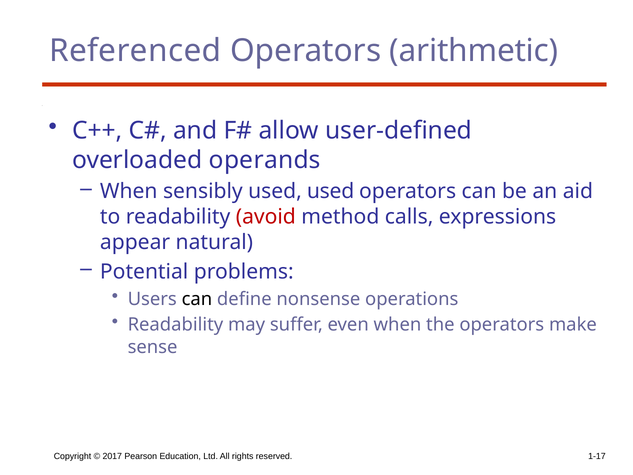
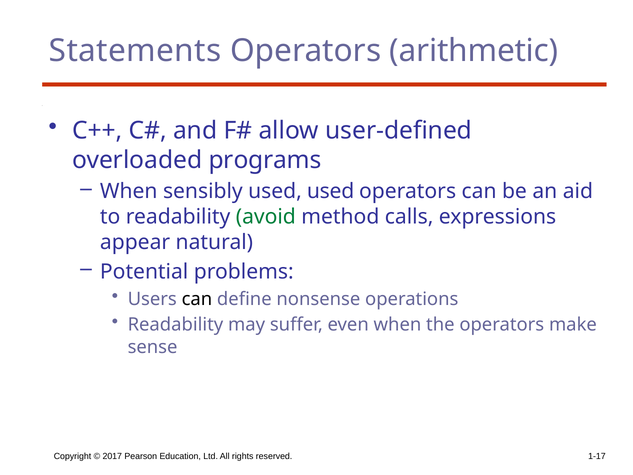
Referenced: Referenced -> Statements (135, 51)
operands: operands -> programs (265, 160)
avoid colour: red -> green (266, 217)
